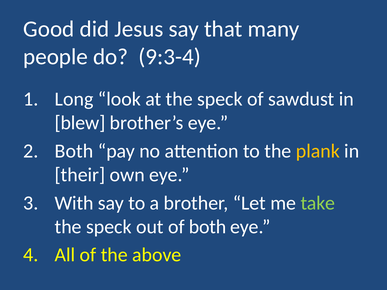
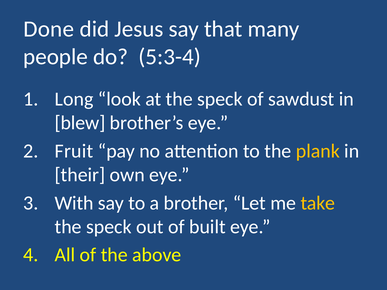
Good: Good -> Done (49, 29)
9:3-4: 9:3-4 -> 5:3-4 (170, 57)
Both: Both -> Fruit (74, 151)
take colour: light green -> yellow (318, 203)
of both: both -> built (207, 227)
